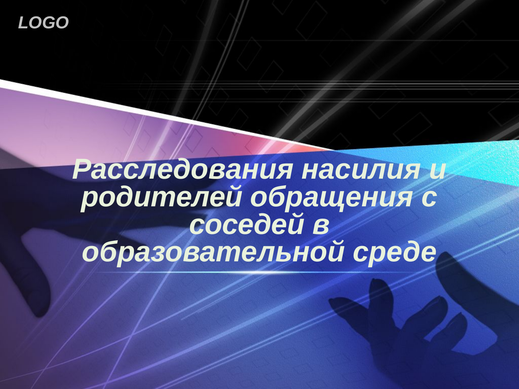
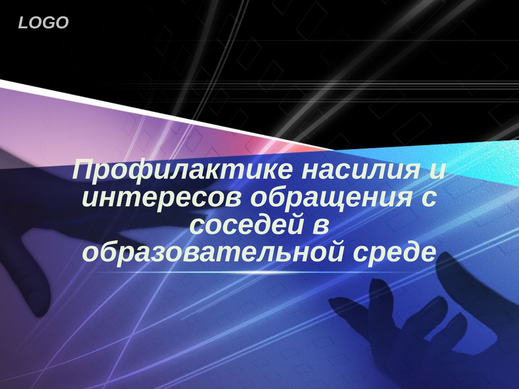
Расследования: Расследования -> Профилактике (183, 169)
родителей: родителей -> интересов (162, 197)
